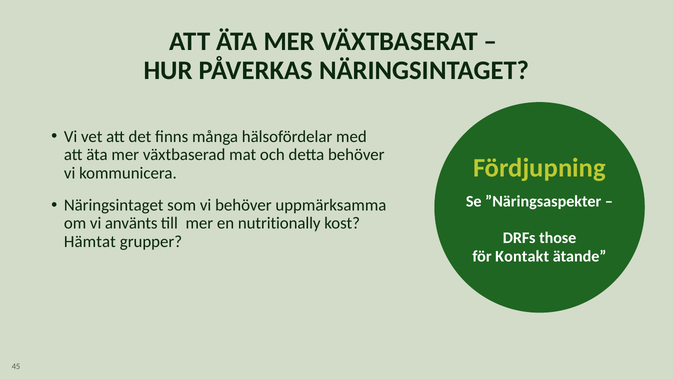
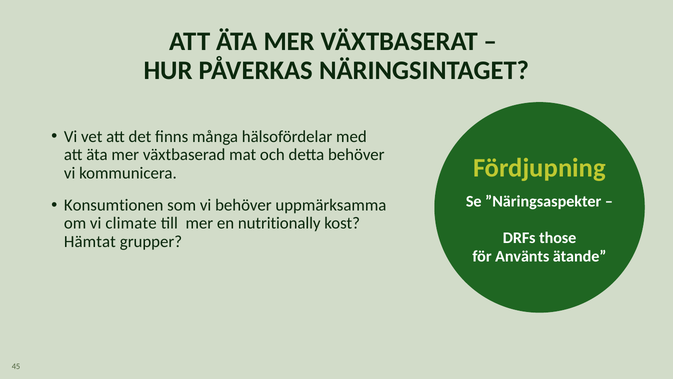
Näringsintaget: Näringsintaget -> Konsumtionen (114, 205)
använts: använts -> climate (131, 223)
Kontakt: Kontakt -> Använts (522, 256)
